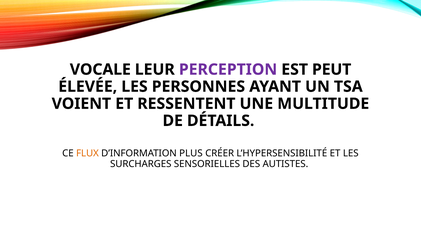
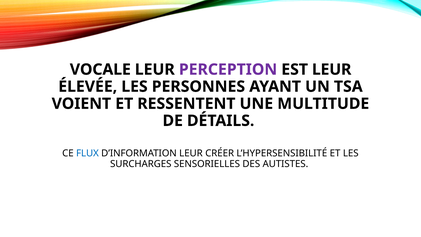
EST PEUT: PEUT -> LEUR (332, 69)
FLUX colour: orange -> blue (87, 153)
D’INFORMATION PLUS: PLUS -> LEUR (191, 153)
